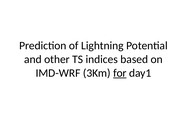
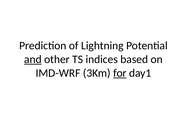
and underline: none -> present (33, 59)
